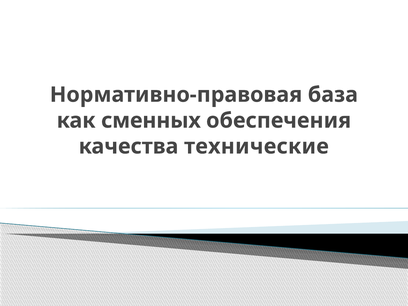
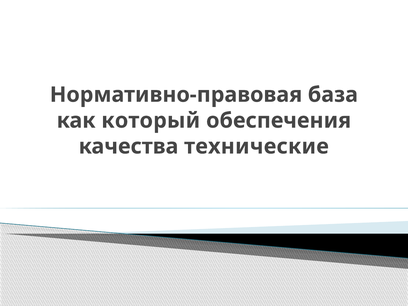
сменных: сменных -> который (151, 121)
